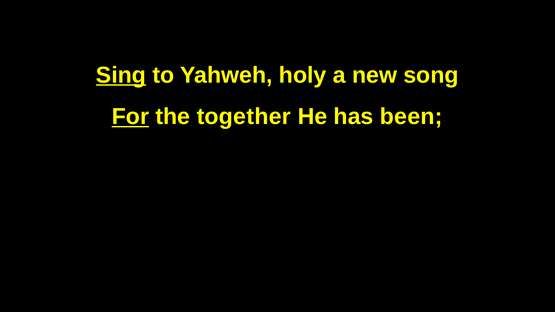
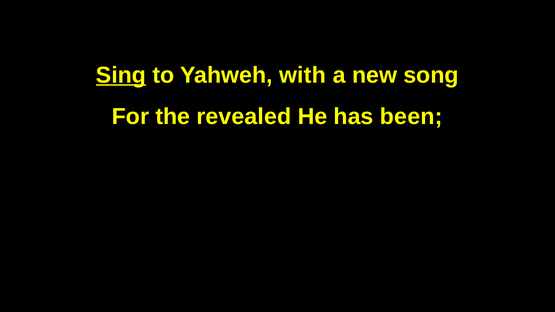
holy: holy -> with (303, 75)
For underline: present -> none (130, 117)
together: together -> revealed (244, 117)
